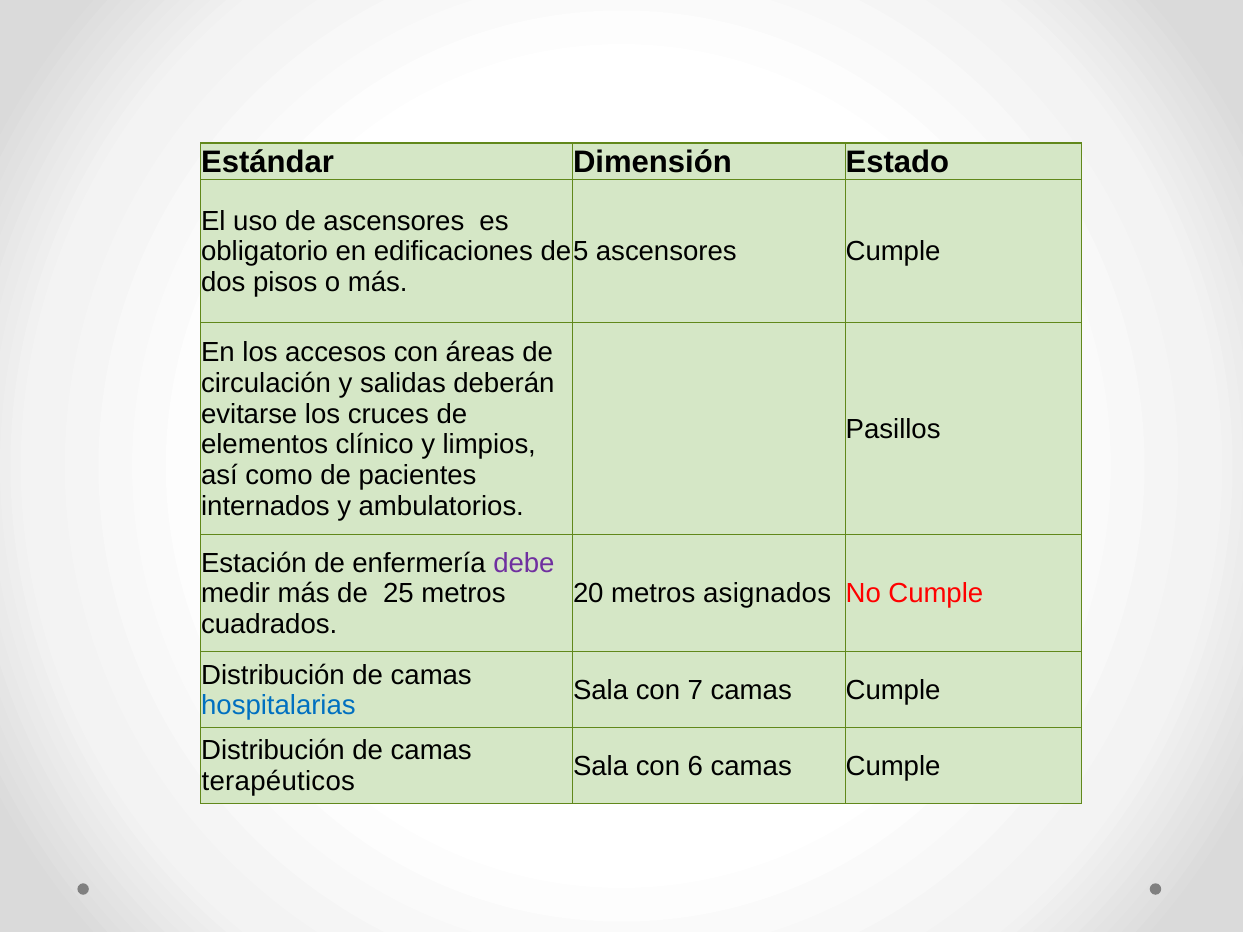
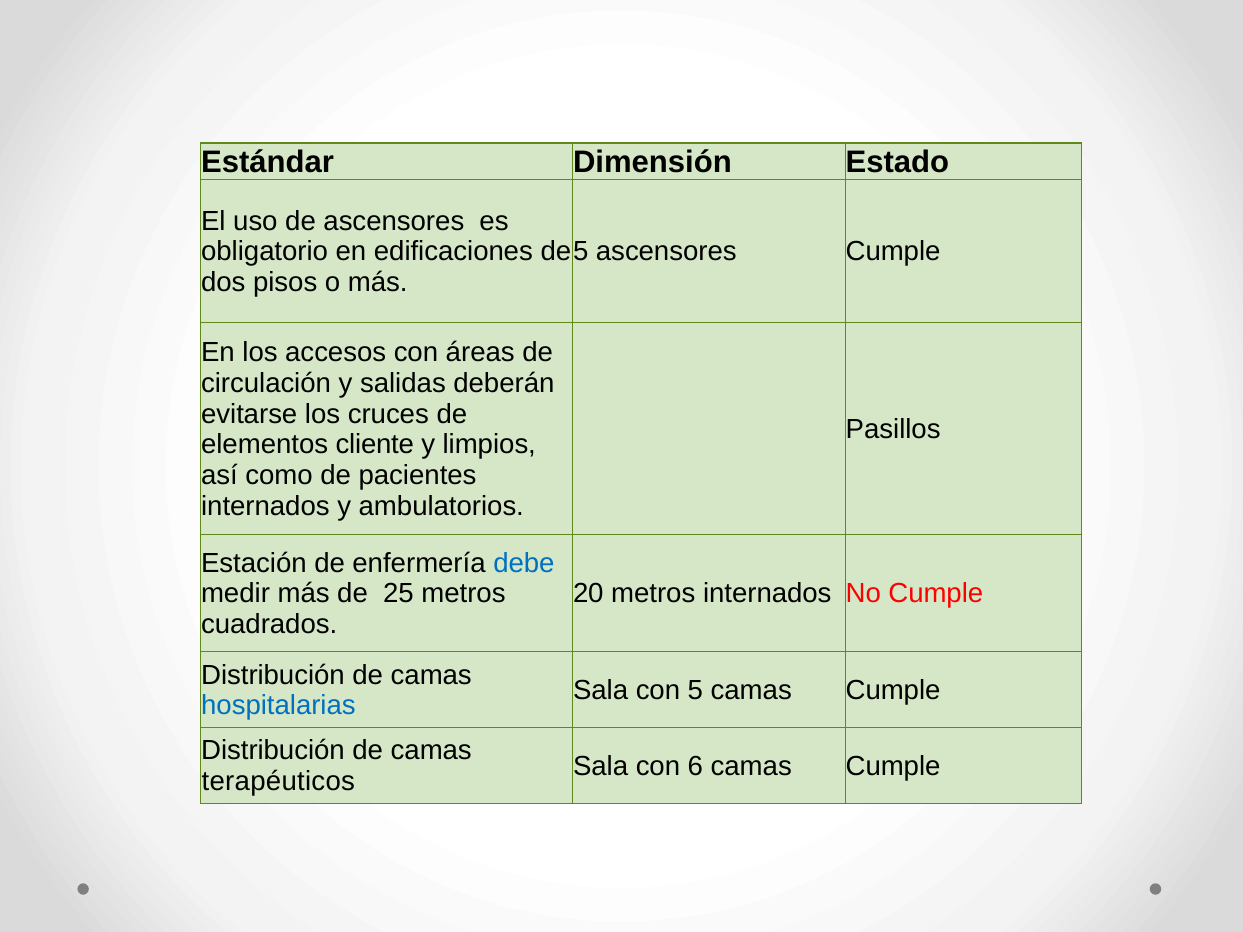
clínico: clínico -> cliente (375, 445)
debe colour: purple -> blue (524, 563)
metros asignados: asignados -> internados (767, 594)
con 7: 7 -> 5 (695, 691)
